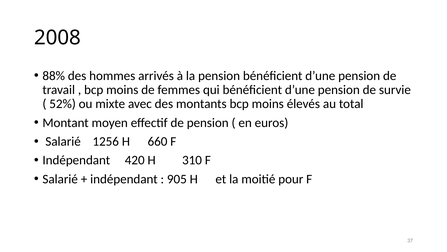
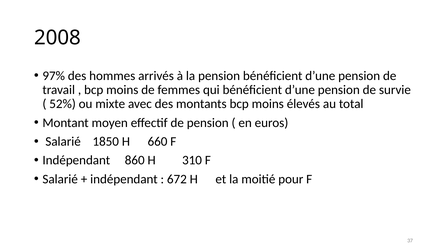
88%: 88% -> 97% (54, 76)
1256: 1256 -> 1850 (106, 141)
420: 420 -> 860 (135, 160)
905: 905 -> 672 (177, 179)
